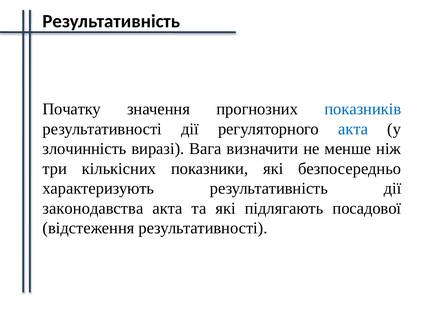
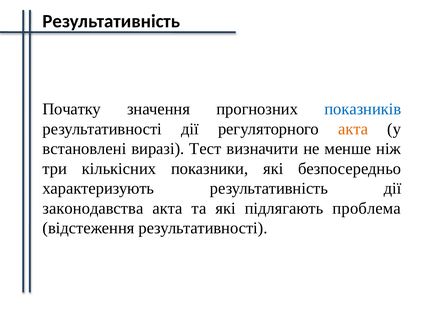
акта colour: blue -> orange (353, 129)
злочинність: злочинність -> встановлені (84, 149)
Вага: Вага -> Тест (205, 149)
посадової: посадової -> проблема (367, 208)
